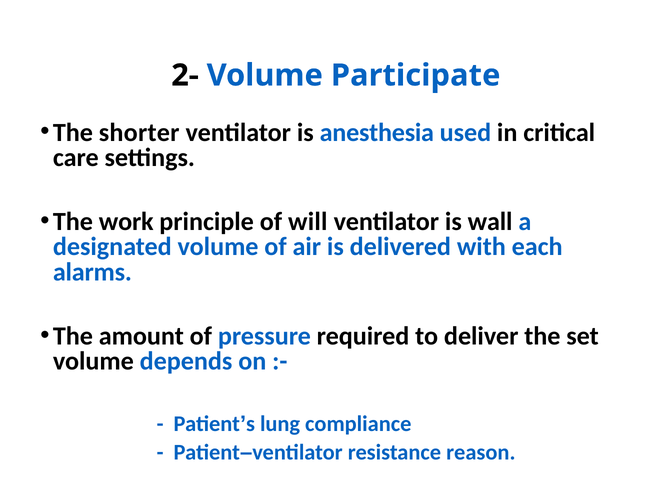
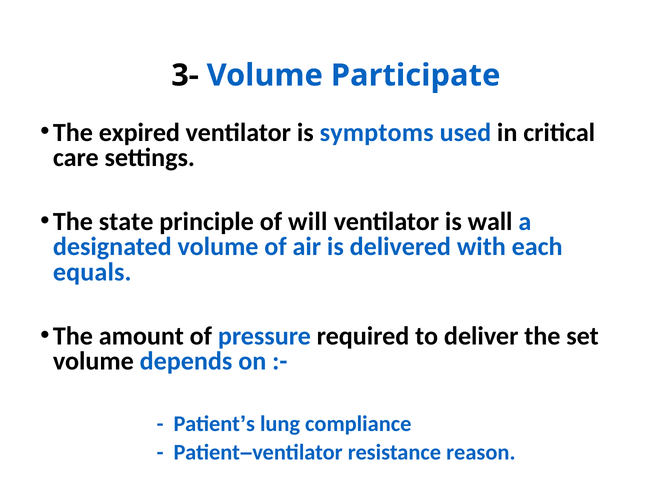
2-: 2- -> 3- (185, 75)
shorter: shorter -> expired (139, 132)
anesthesia: anesthesia -> symptoms (377, 132)
work: work -> state (126, 222)
alarms: alarms -> equals (92, 272)
